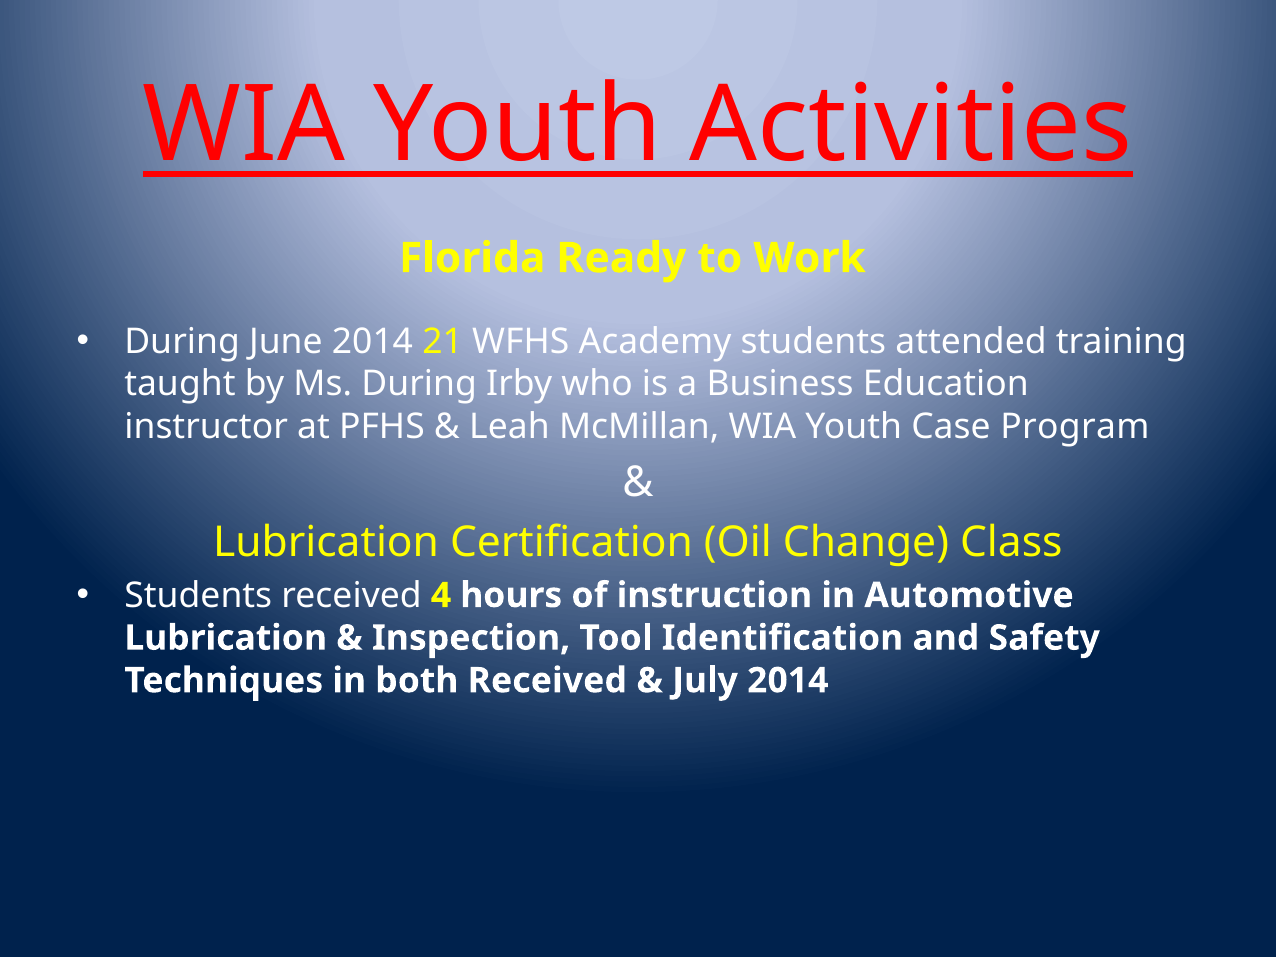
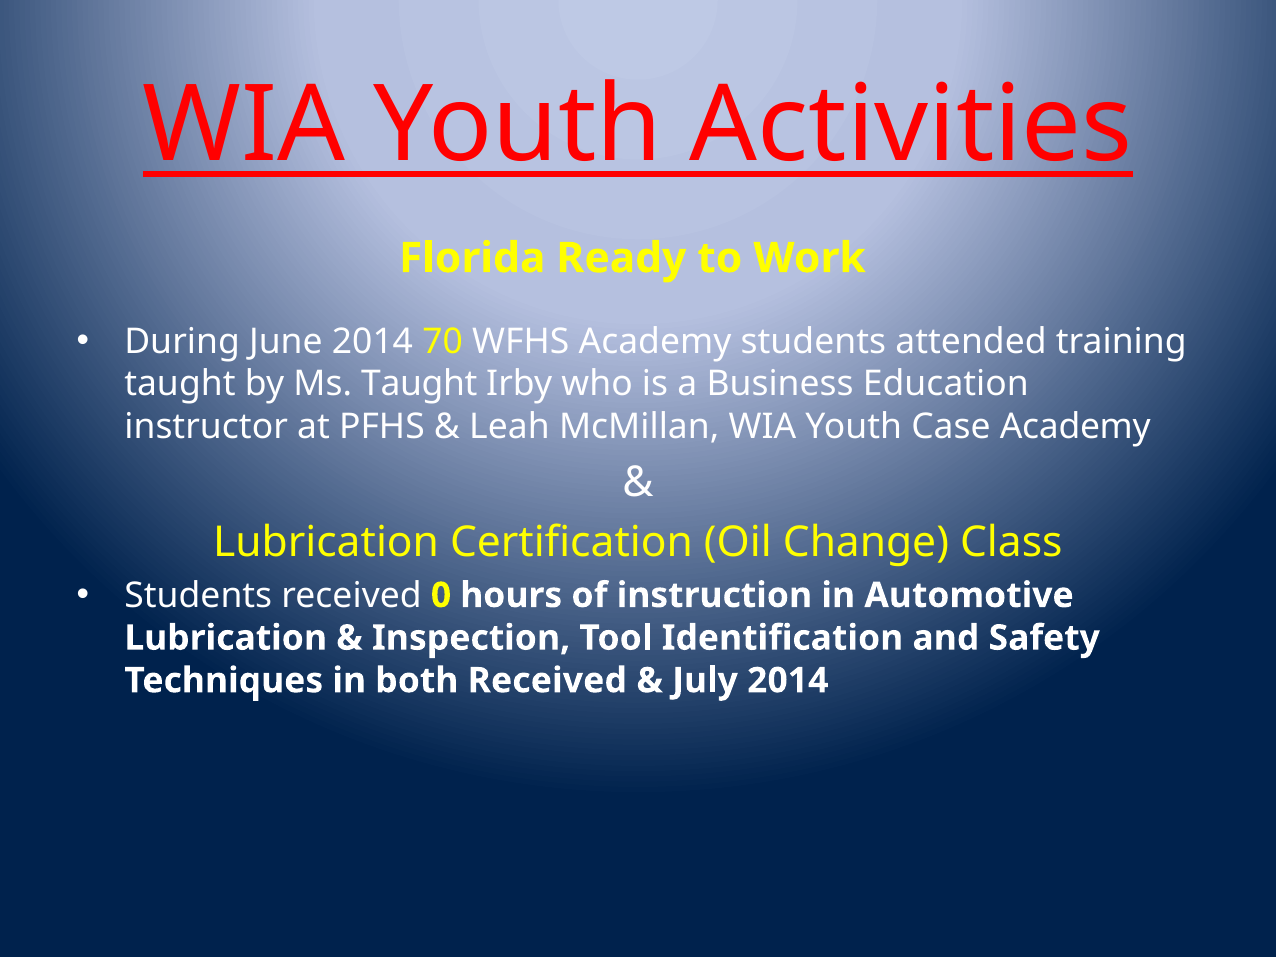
21: 21 -> 70 (443, 341)
Ms During: During -> Taught (419, 384)
Case Program: Program -> Academy (1075, 427)
4: 4 -> 0 (441, 595)
